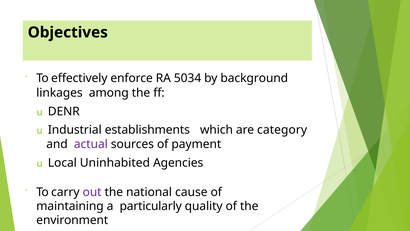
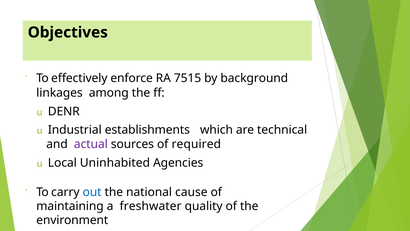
5034: 5034 -> 7515 (188, 78)
category: category -> technical (282, 130)
payment: payment -> required (196, 144)
out colour: purple -> blue (92, 192)
particularly: particularly -> freshwater (151, 206)
